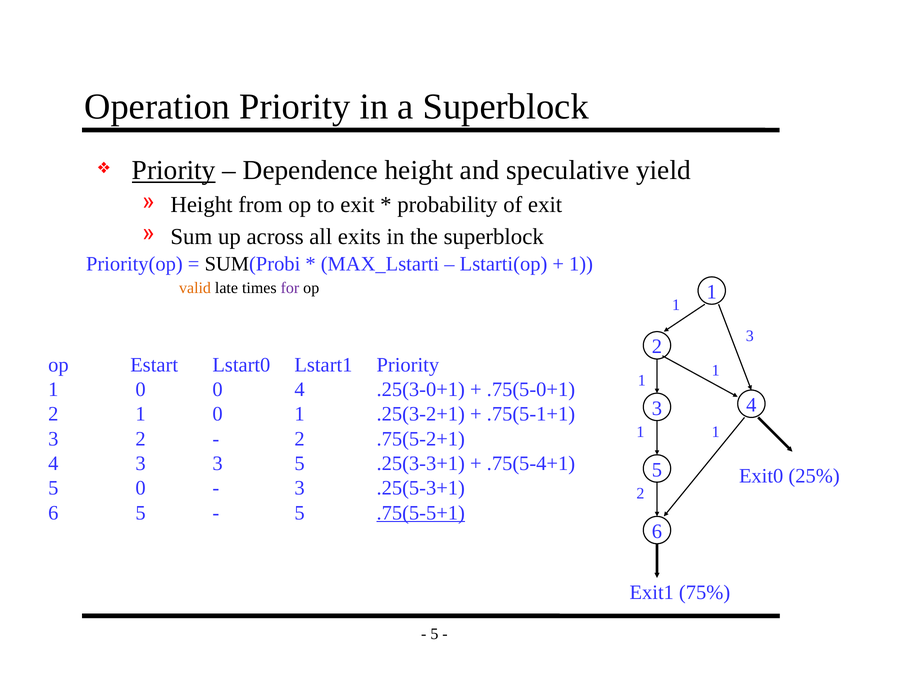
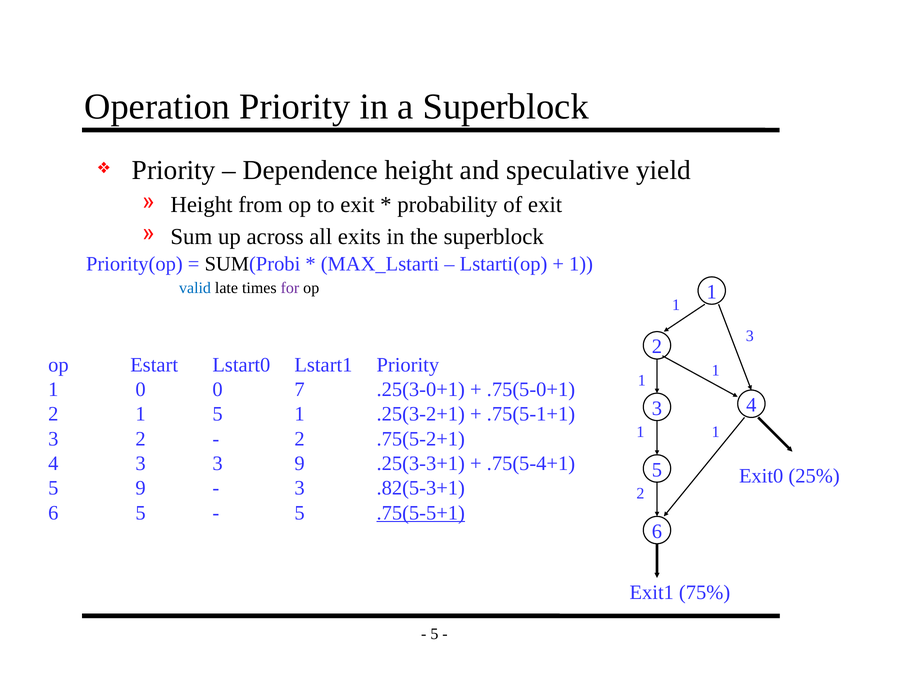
Priority underline: present -> none (174, 170)
valid colour: orange -> blue (195, 288)
0 4: 4 -> 7 (300, 389)
2 1 0: 0 -> 5 (218, 414)
3 3 5: 5 -> 9 (300, 463)
5 0: 0 -> 9 (141, 488)
.25(5-3+1: .25(5-3+1 -> .82(5-3+1 (421, 488)
